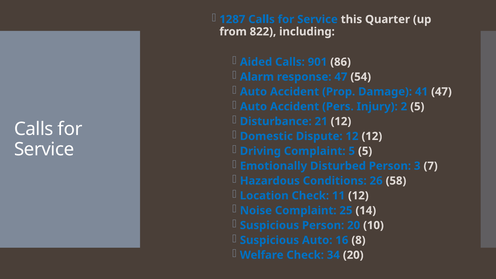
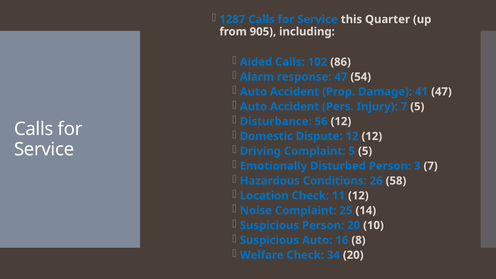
822: 822 -> 905 (263, 32)
901: 901 -> 102 (317, 62)
Injury 2: 2 -> 7 (404, 107)
21: 21 -> 56 (321, 121)
